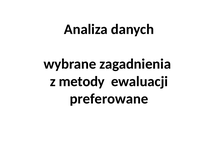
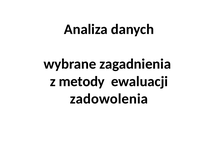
preferowane: preferowane -> zadowolenia (109, 99)
